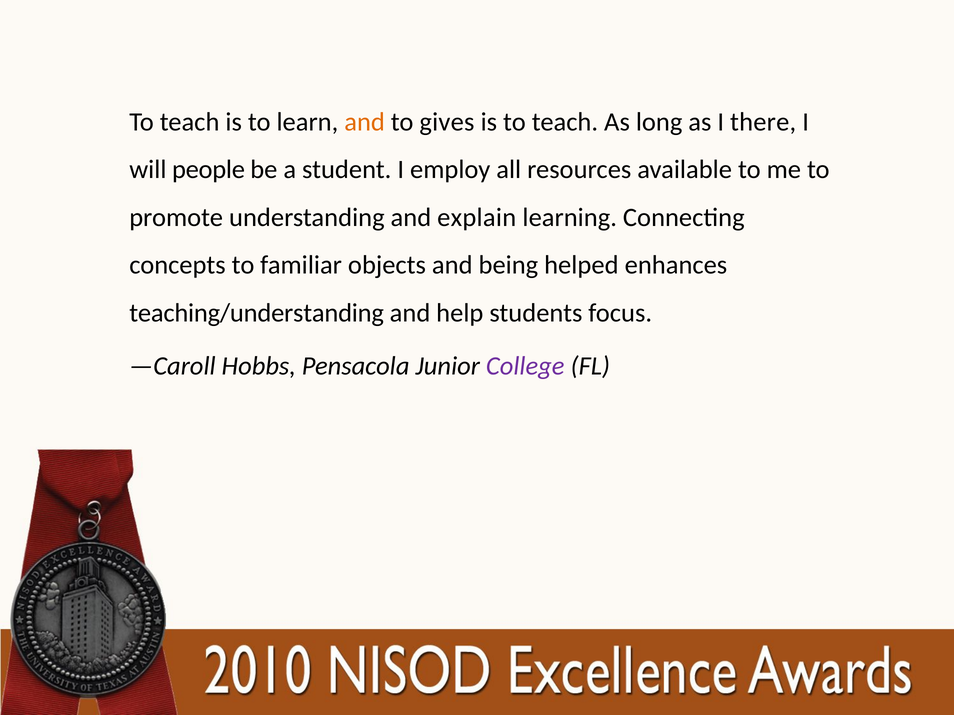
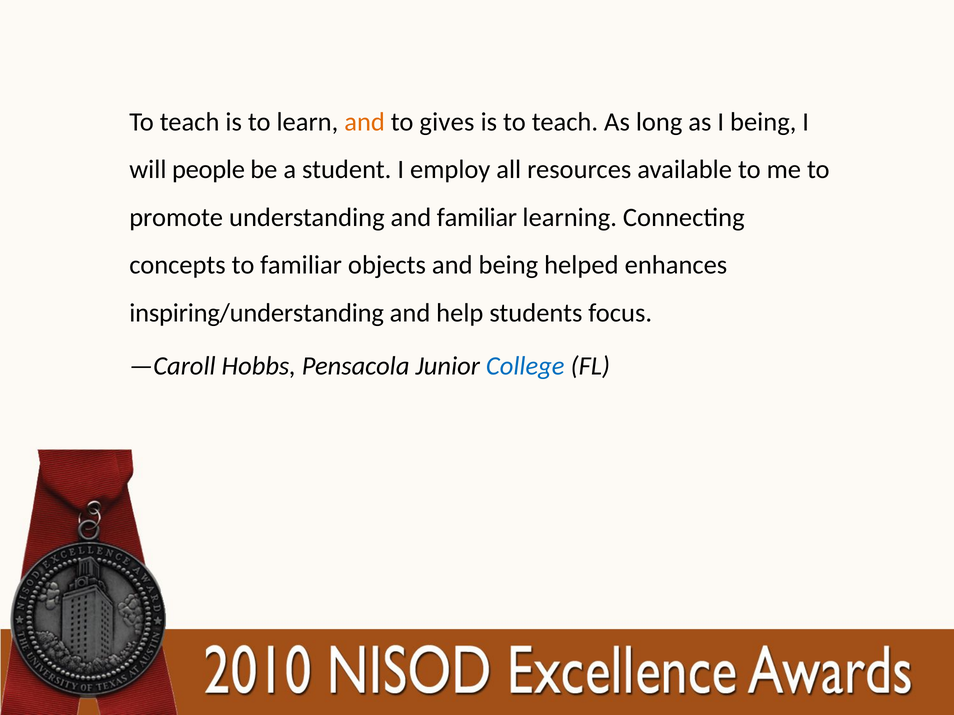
I there: there -> being (763, 122)
and explain: explain -> familiar (477, 218)
teaching/understanding: teaching/understanding -> inspiring/understanding (257, 313)
College colour: purple -> blue (525, 366)
